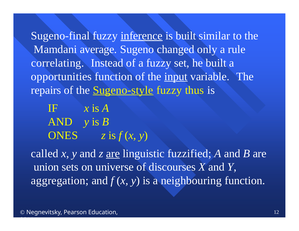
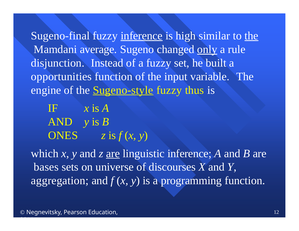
is built: built -> high (186, 36)
the underline: none -> present (251, 36)
only underline: none -> present (207, 49)
correlating: correlating -> disjunction (58, 63)
input underline: present -> none (176, 76)
repairs: repairs -> engine (46, 90)
called: called -> which (45, 154)
linguistic fuzzified: fuzzified -> inference (190, 154)
union: union -> bases (46, 167)
neighbouring: neighbouring -> programming (191, 181)
